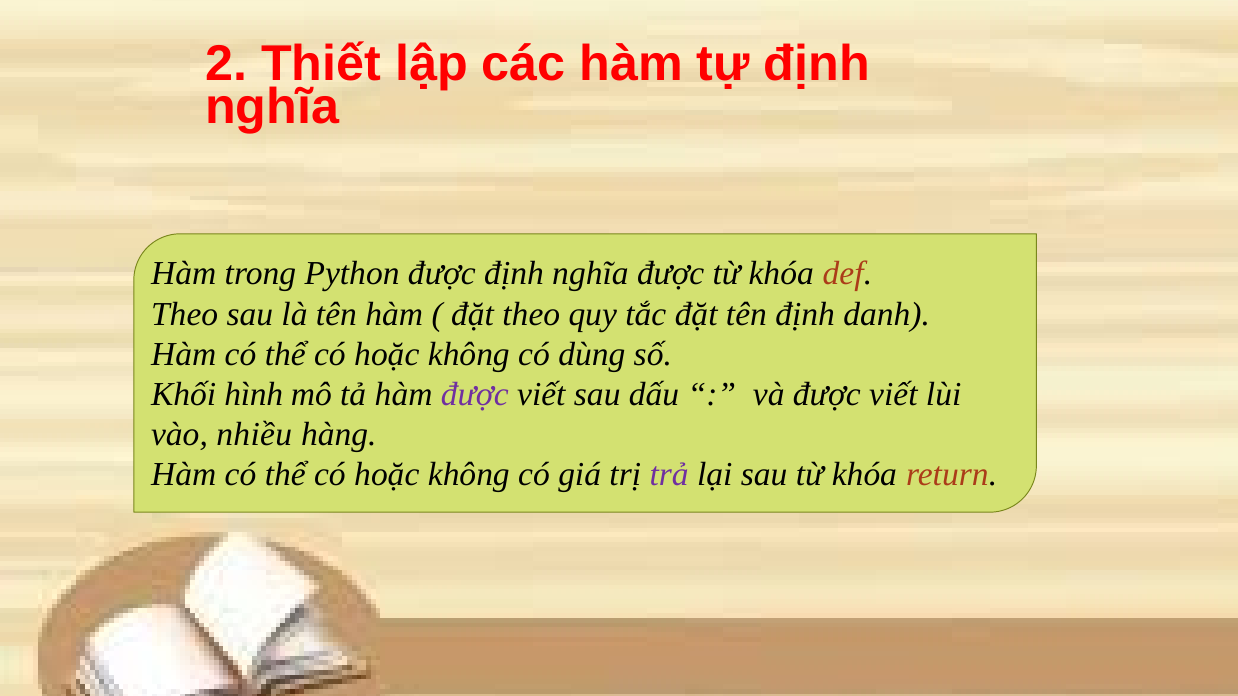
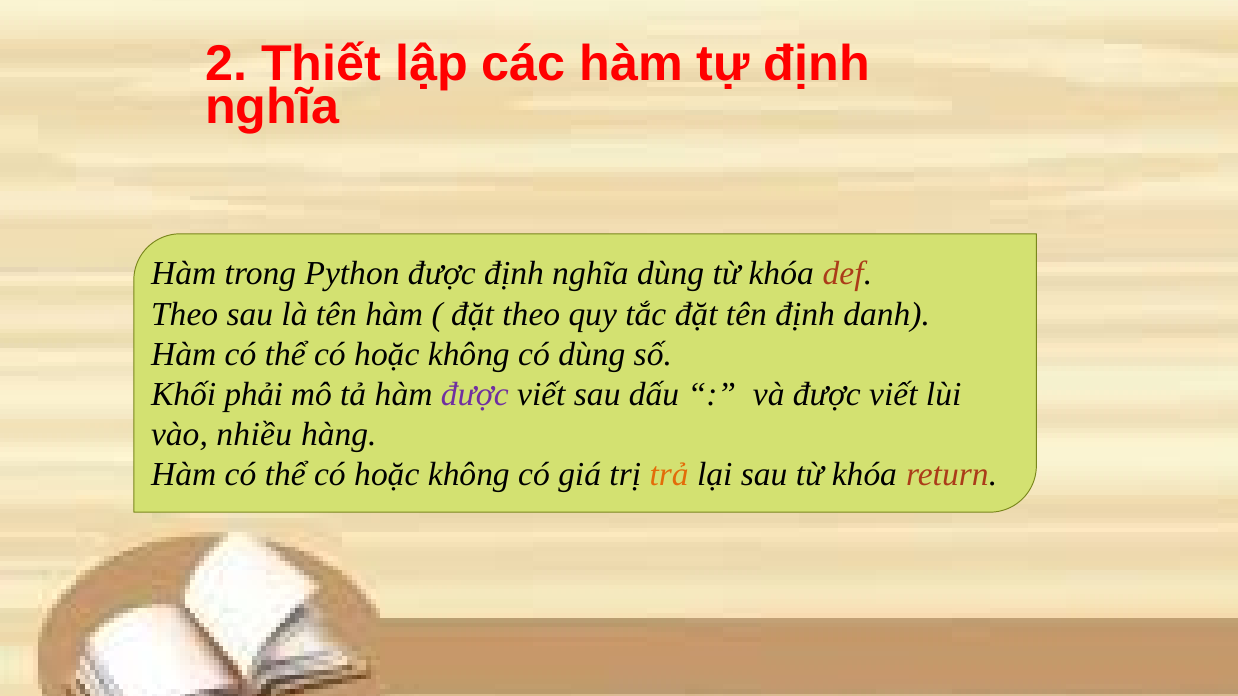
nghĩa được: được -> dùng (671, 274)
hình: hình -> phải (254, 395)
trả colour: purple -> orange (669, 475)
